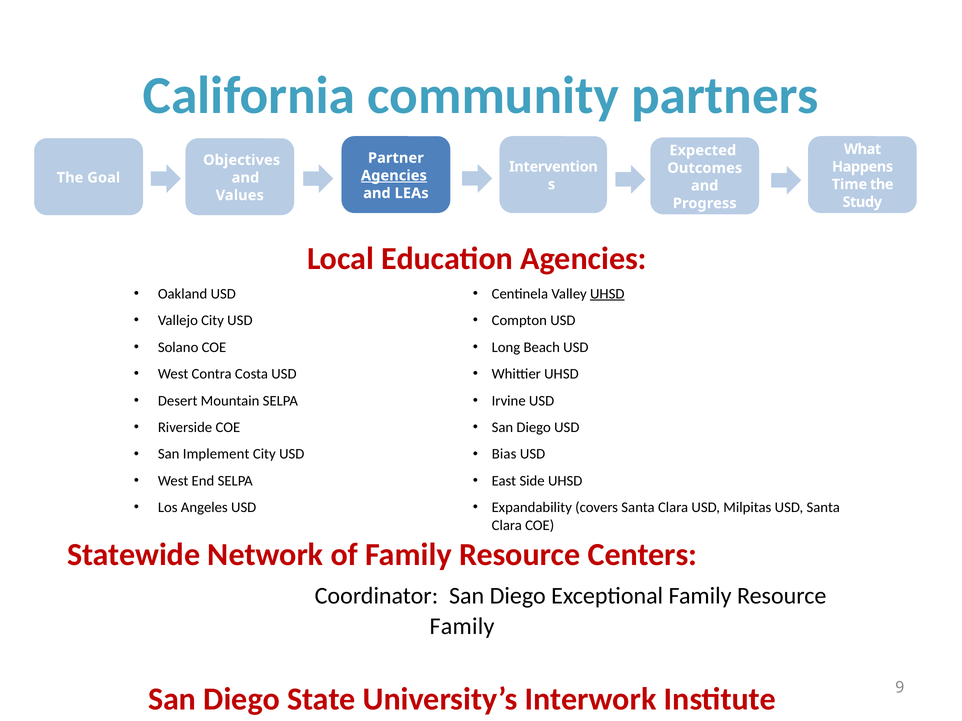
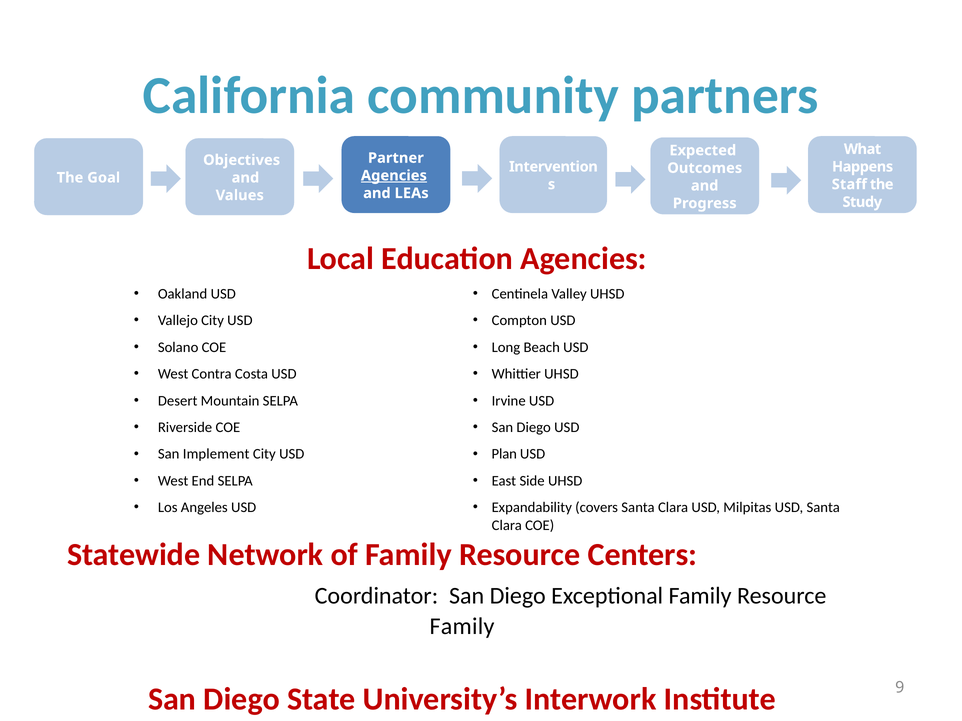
Time: Time -> Staff (849, 185)
UHSD underline: present -> none (607, 294)
Bias: Bias -> Plan (504, 454)
